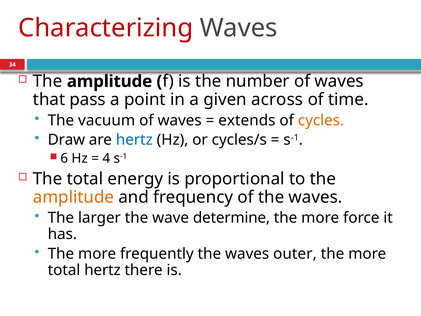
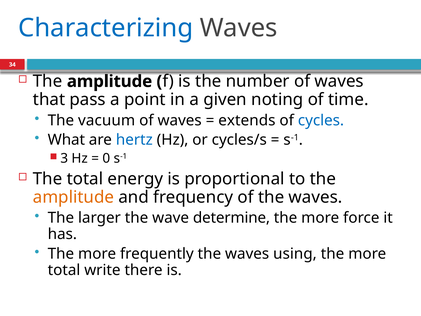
Characterizing colour: red -> blue (106, 28)
across: across -> noting (277, 100)
cycles colour: orange -> blue (321, 120)
Draw: Draw -> What (66, 140)
6: 6 -> 3 (64, 158)
4: 4 -> 0 (106, 158)
outer: outer -> using (295, 254)
total hertz: hertz -> write (102, 270)
